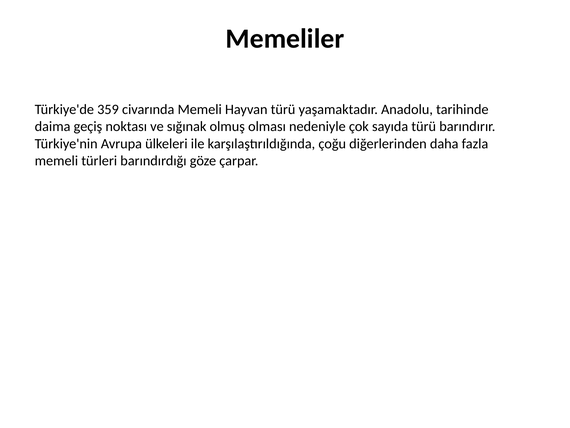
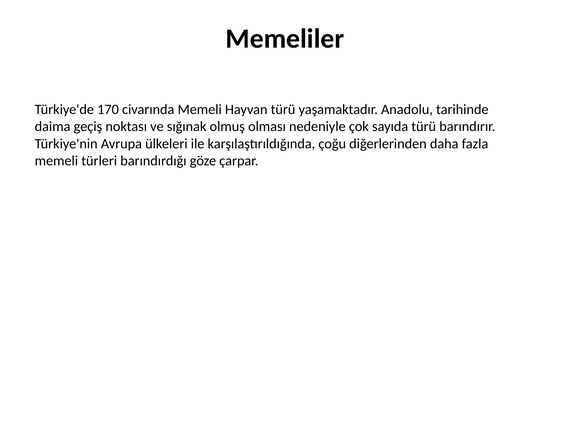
359: 359 -> 170 (108, 109)
